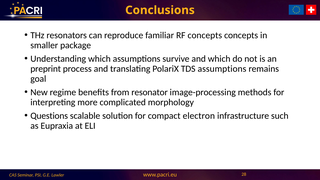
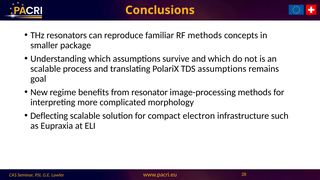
RF concepts: concepts -> methods (205, 35)
preprint: preprint -> scalable (46, 69)
Questions: Questions -> Deflecting (49, 116)
